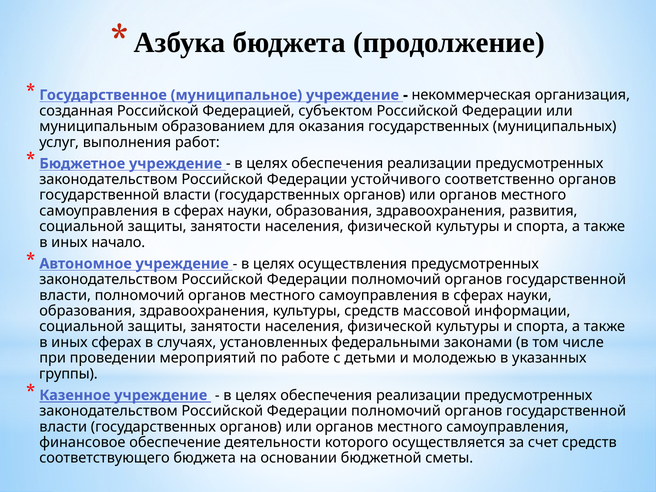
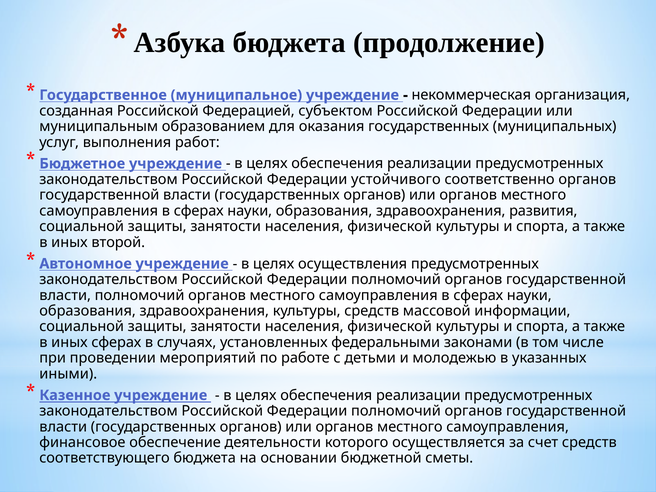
начало: начало -> второй (118, 242)
группы: группы -> иными (68, 374)
